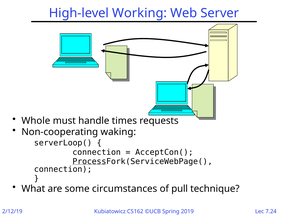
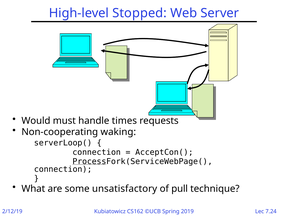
Working: Working -> Stopped (140, 13)
Whole: Whole -> Would (36, 121)
circumstances: circumstances -> unsatisfactory (125, 189)
